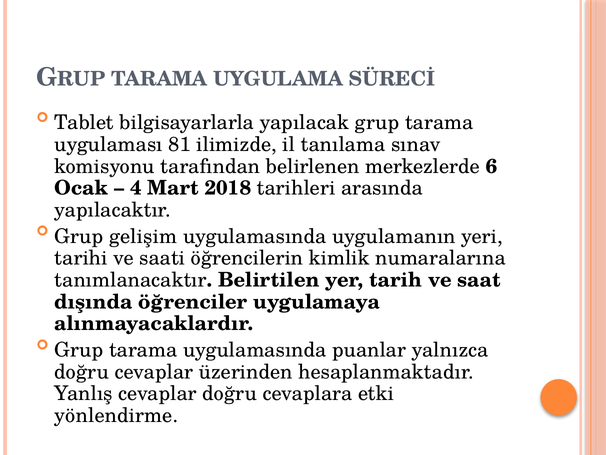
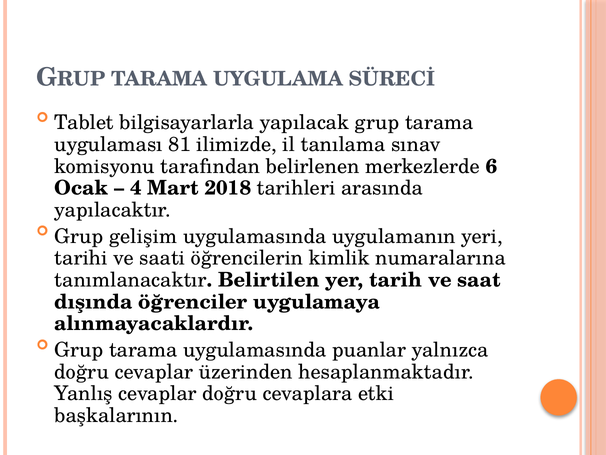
yönlendirme: yönlendirme -> başkalarının (116, 415)
